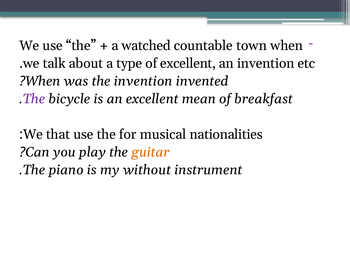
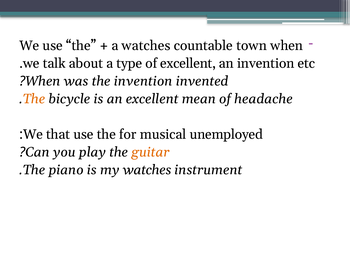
a watched: watched -> watches (146, 46)
The colour: purple -> orange (34, 99)
breakfast: breakfast -> headache (264, 99)
nationalities: nationalities -> unemployed (226, 135)
my without: without -> watches (147, 170)
